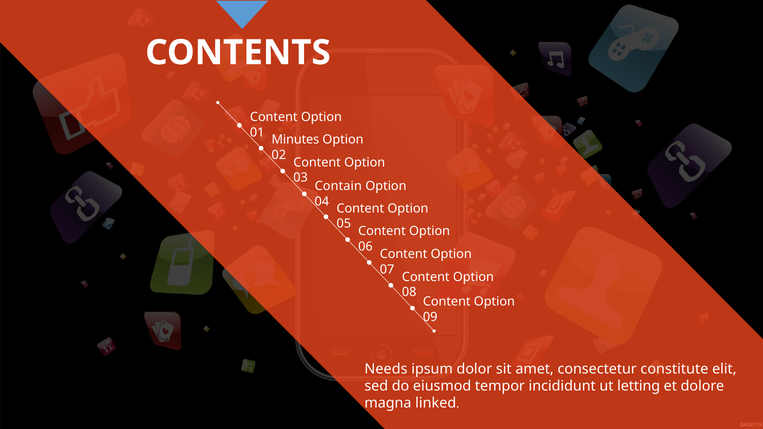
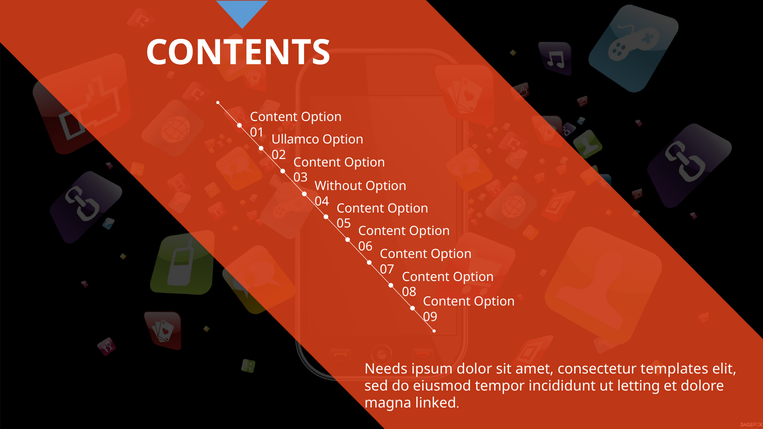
Minutes: Minutes -> Ullamco (295, 140)
Contain: Contain -> Without (338, 186)
constitute: constitute -> templates (674, 369)
